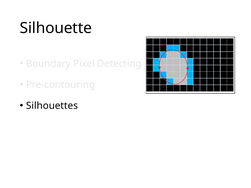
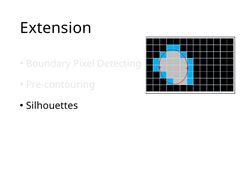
Silhouette: Silhouette -> Extension (56, 28)
